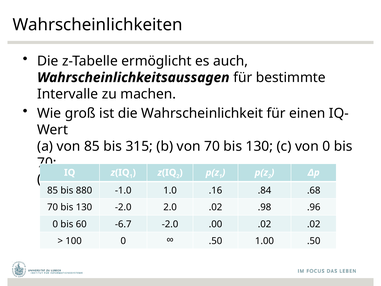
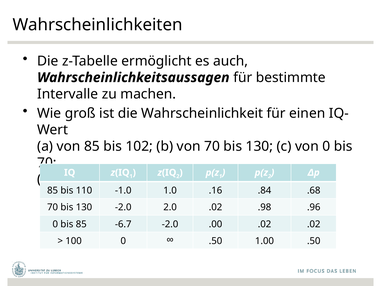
315: 315 -> 102 (139, 146)
880: 880 -> 110 (84, 190)
bis 60: 60 -> 85 (81, 224)
